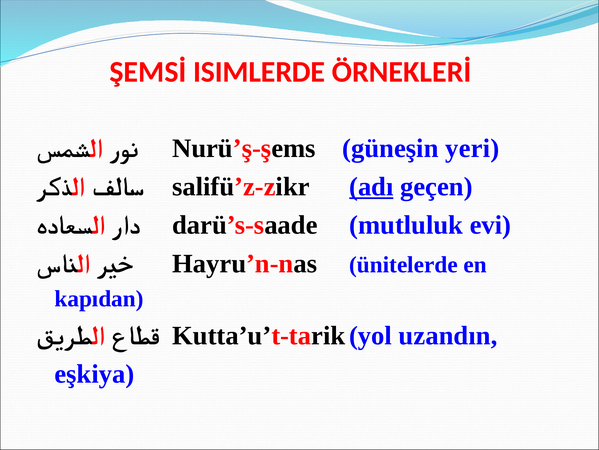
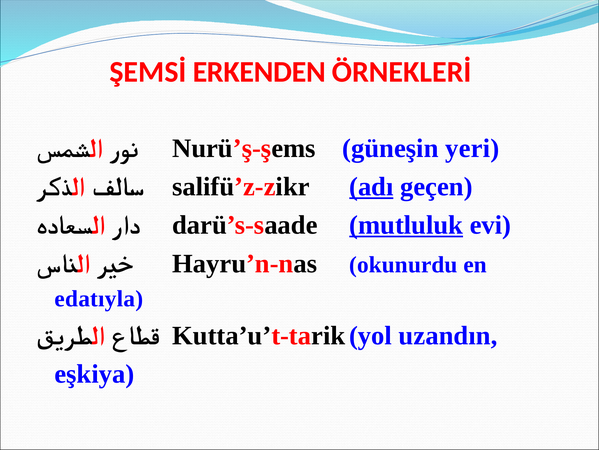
ISIMLERDE: ISIMLERDE -> ERKENDEN (259, 72)
mutluluk underline: none -> present (406, 225)
ünitelerde: ünitelerde -> okunurdu (403, 264)
kapıdan: kapıdan -> edatıyla (99, 298)
